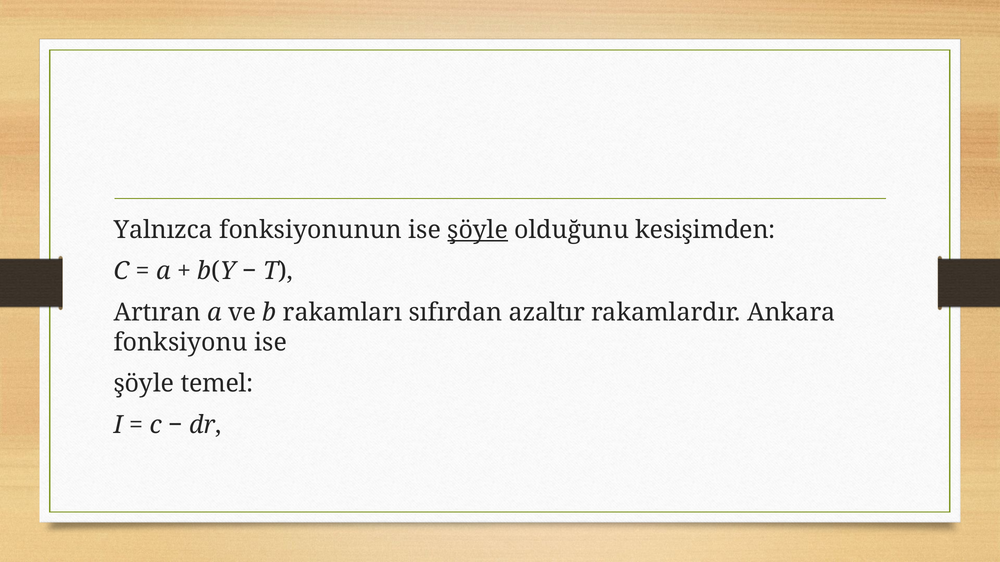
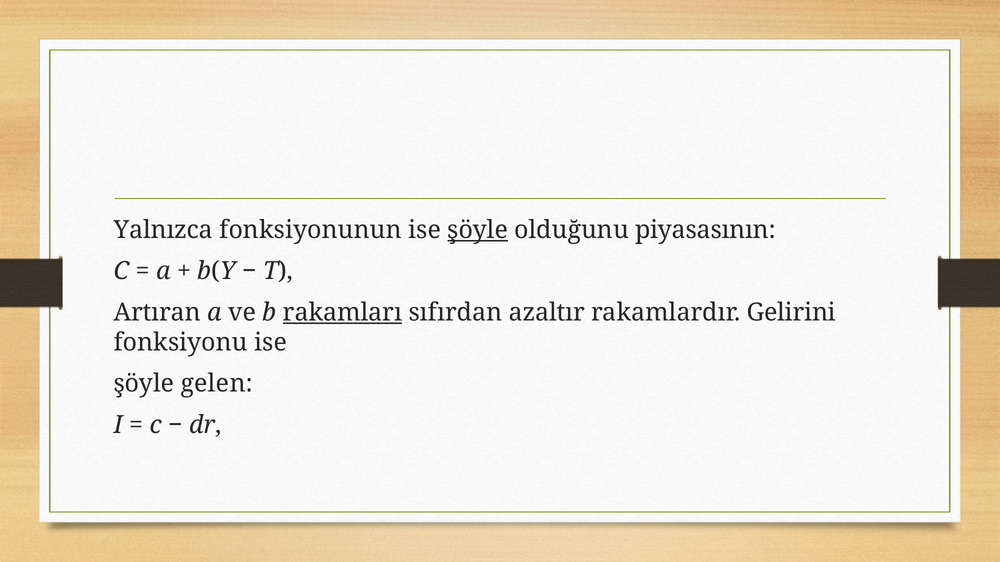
kesişimden: kesişimden -> piyasasının (706, 230)
rakamları underline: none -> present (343, 313)
Ankara: Ankara -> Gelirini (791, 313)
temel: temel -> gelen (217, 384)
